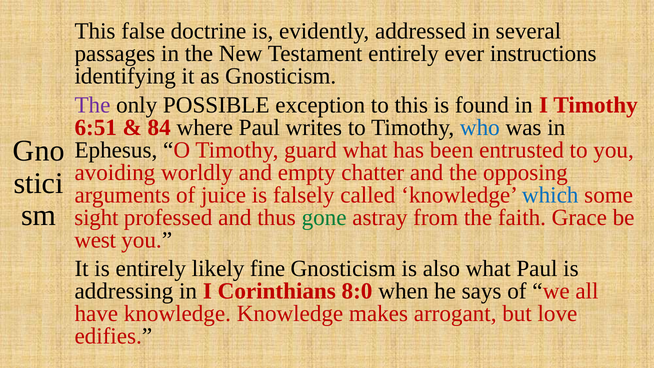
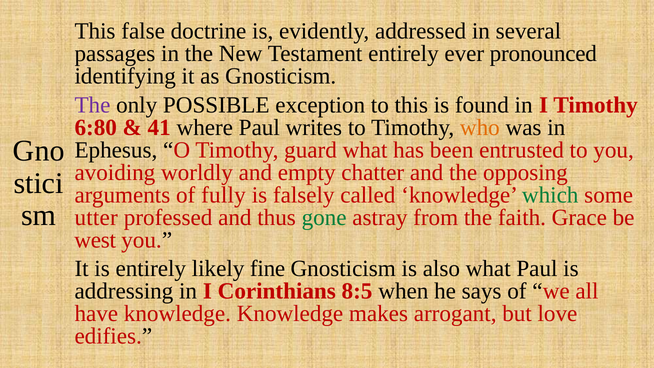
instructions: instructions -> pronounced (543, 54)
6:51: 6:51 -> 6:80 (96, 127)
84: 84 -> 41 (159, 127)
who colour: blue -> orange (480, 127)
juice: juice -> fully (223, 195)
which colour: blue -> green (550, 195)
sight: sight -> utter (96, 217)
8:0: 8:0 -> 8:5 (357, 291)
